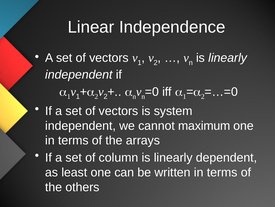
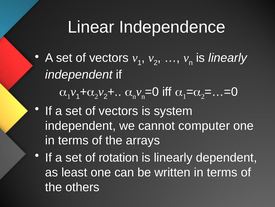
maximum: maximum -> computer (204, 125)
column: column -> rotation (119, 157)
